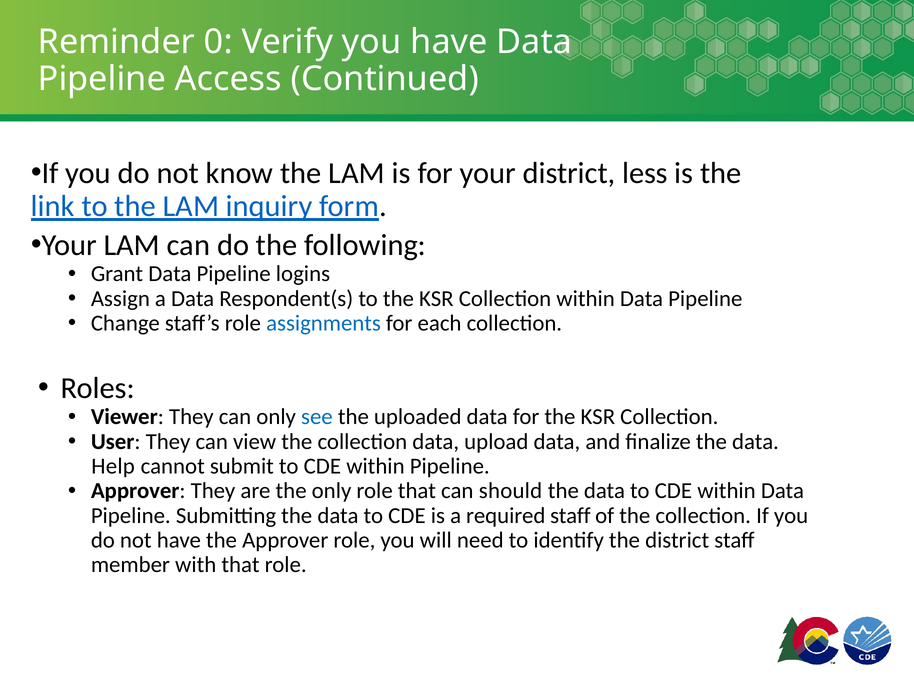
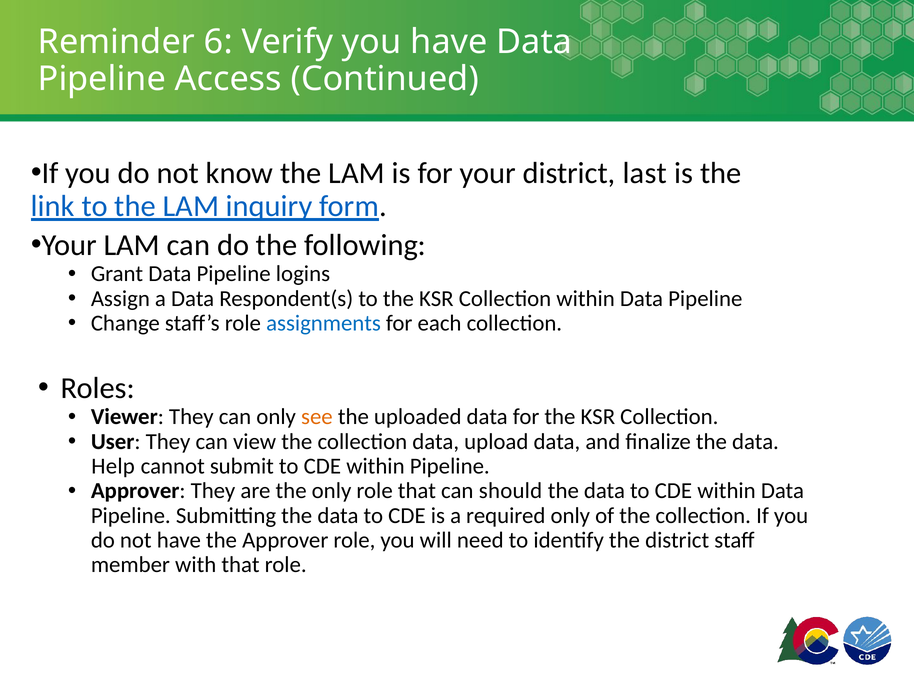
0: 0 -> 6 (218, 42)
less: less -> last (645, 173)
see colour: blue -> orange (317, 417)
required staff: staff -> only (570, 516)
